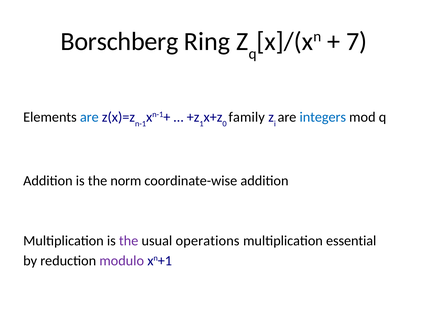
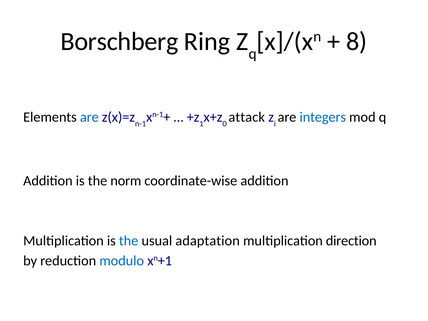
7: 7 -> 8 (357, 41)
family: family -> attack (247, 117)
the colour: purple -> blue (129, 241)
operations: operations -> adaptation (208, 241)
essential: essential -> direction (351, 241)
modulo colour: purple -> blue (122, 261)
